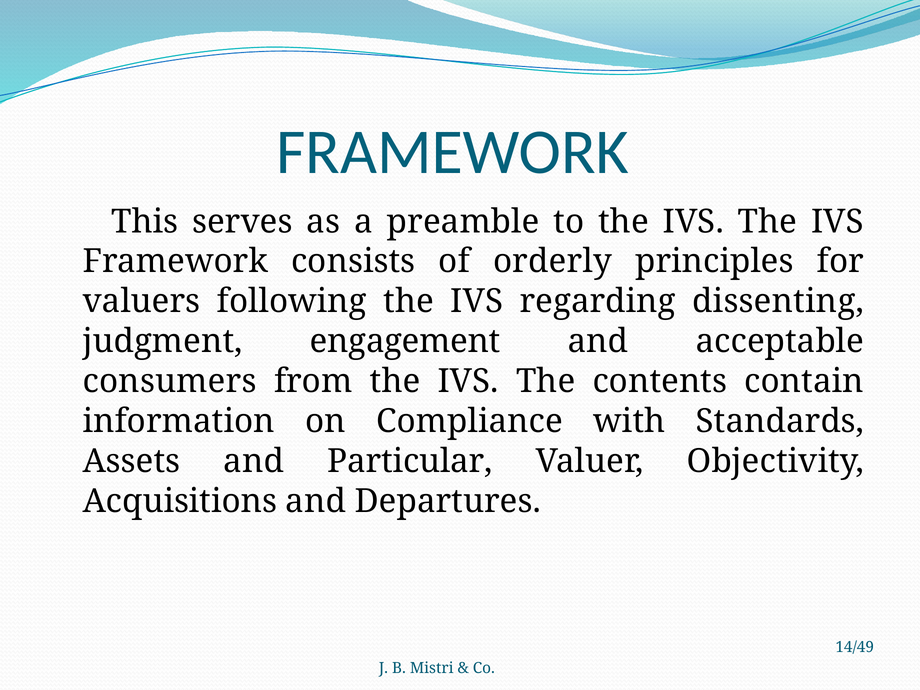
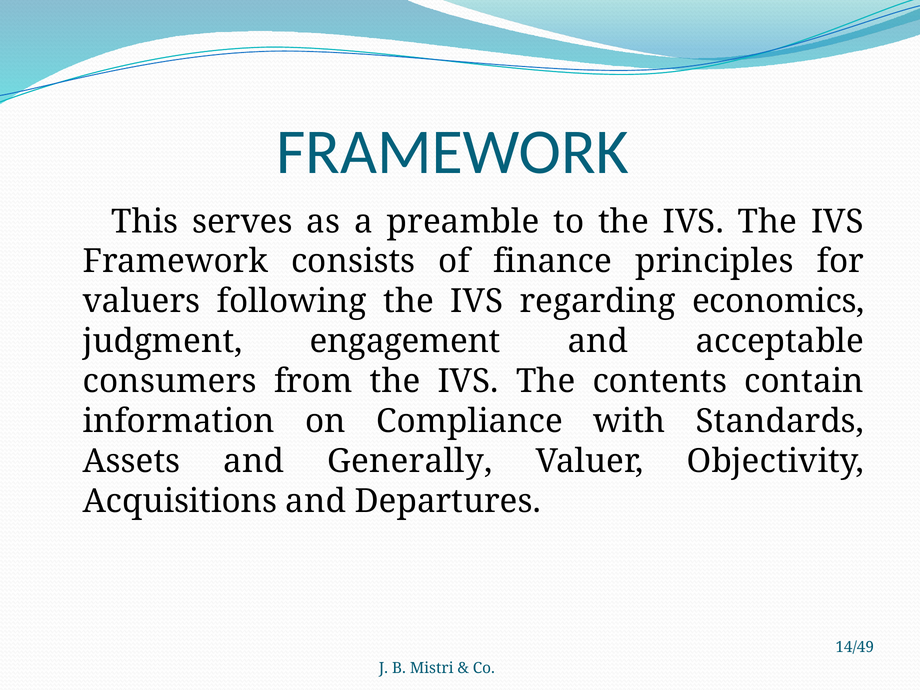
orderly: orderly -> finance (552, 262)
dissenting: dissenting -> economics (778, 301)
Particular: Particular -> Generally (410, 461)
